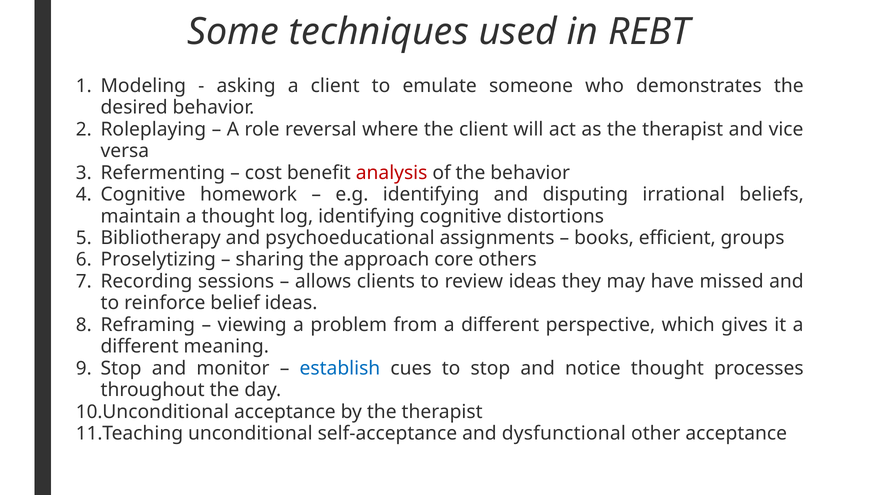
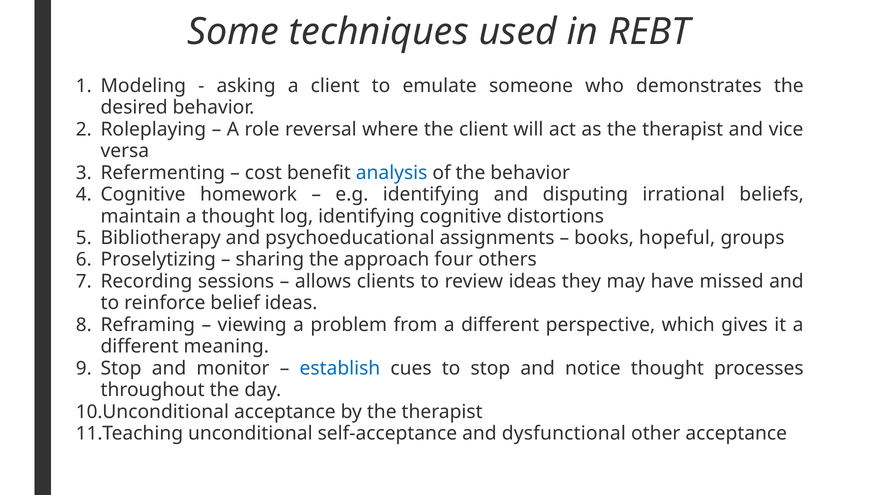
analysis colour: red -> blue (392, 173)
efficient: efficient -> hopeful (677, 238)
core: core -> four (454, 260)
